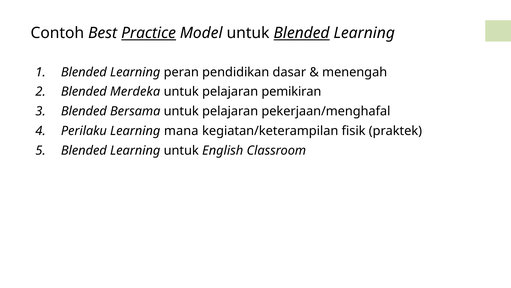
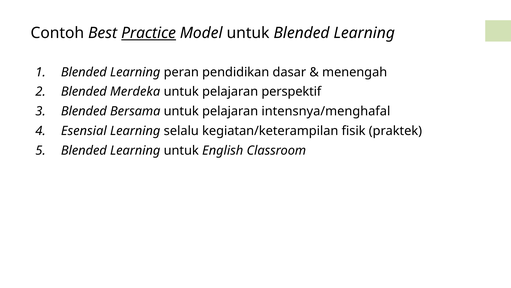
Blended underline: present -> none (302, 33)
pemikiran: pemikiran -> perspektif (291, 92)
pekerjaan/menghafal: pekerjaan/menghafal -> intensnya/menghafal (326, 111)
Perilaku: Perilaku -> Esensial (84, 131)
mana: mana -> selalu (181, 131)
